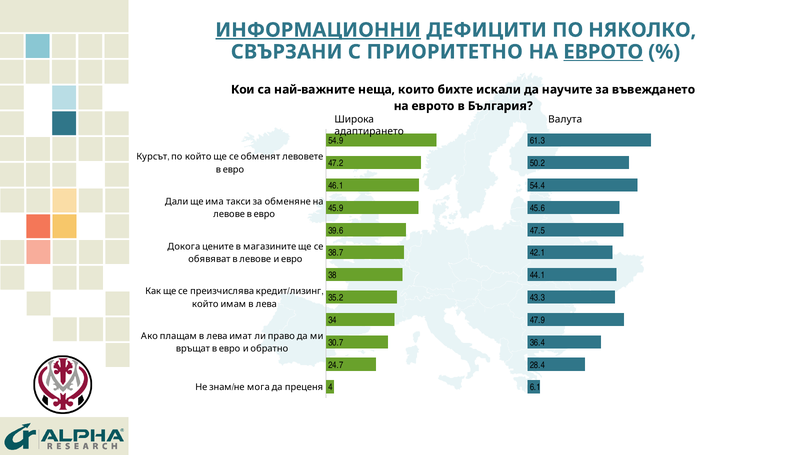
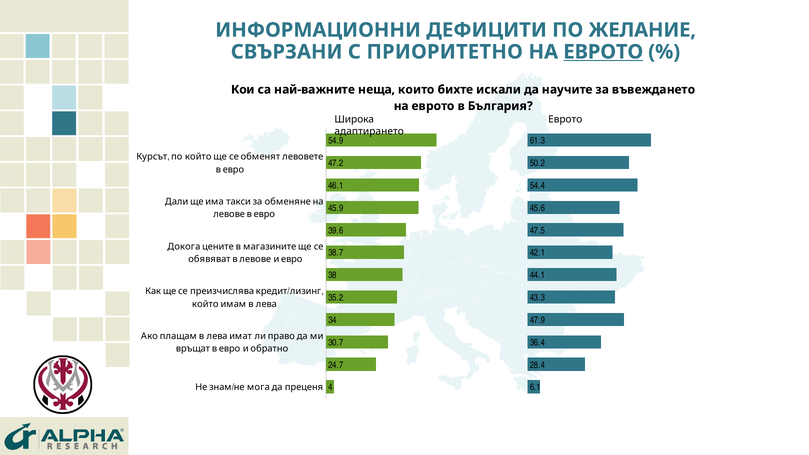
ИНФОРМАЦИОННИ underline: present -> none (318, 30)
НЯКОЛКО: НЯКОЛКО -> ЖЕЛАНИЕ (642, 30)
Валута: Валута -> Еврото (565, 119)
